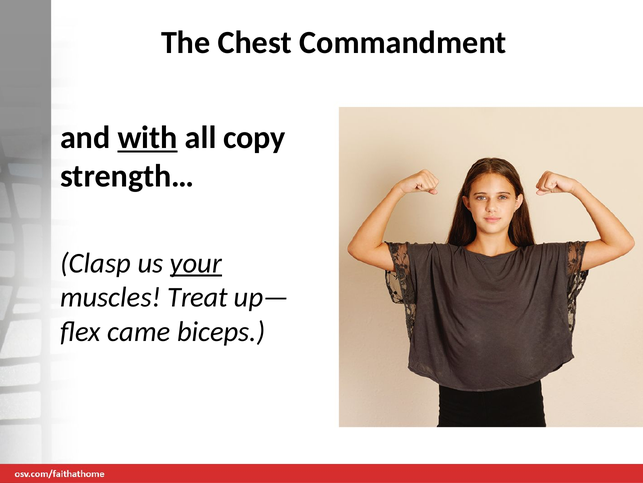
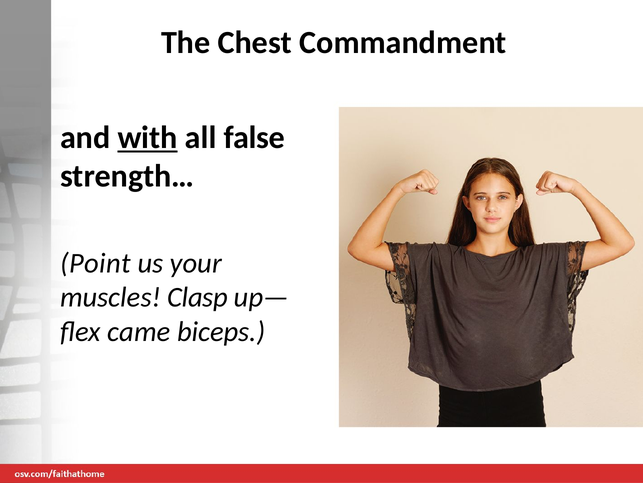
copy: copy -> false (254, 137)
Clasp: Clasp -> Point (95, 263)
your underline: present -> none (196, 263)
Treat: Treat -> Clasp (198, 297)
